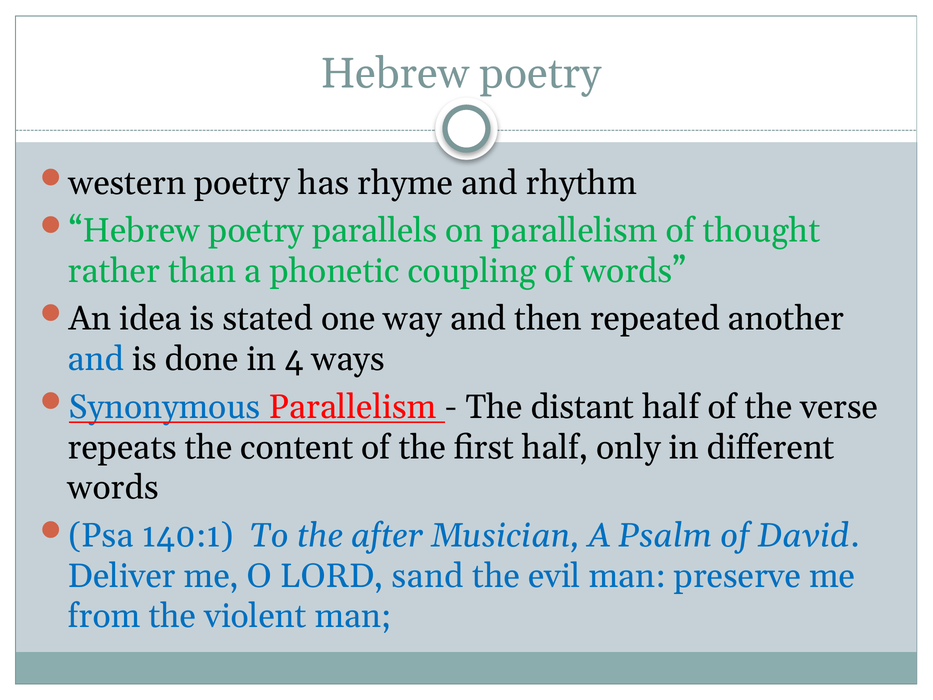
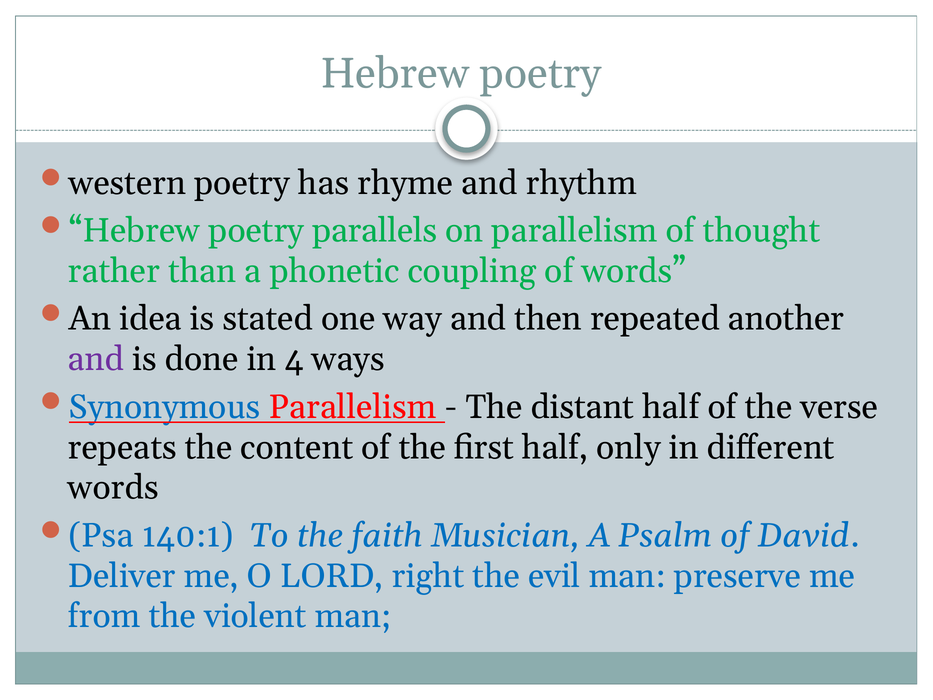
and colour: blue -> purple (96, 359)
after: after -> faith (387, 535)
sand: sand -> right (428, 576)
